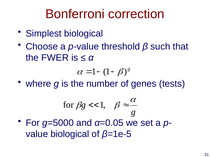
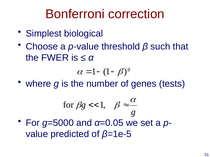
biological: biological -> predicted (70, 134)
